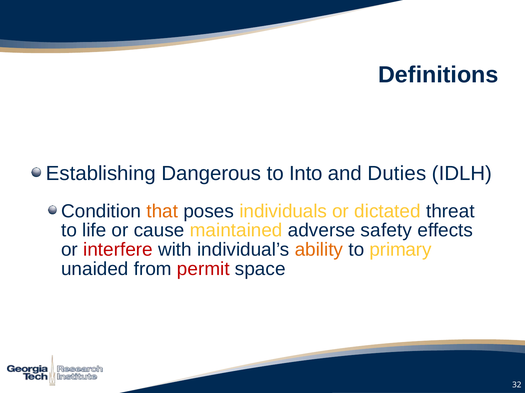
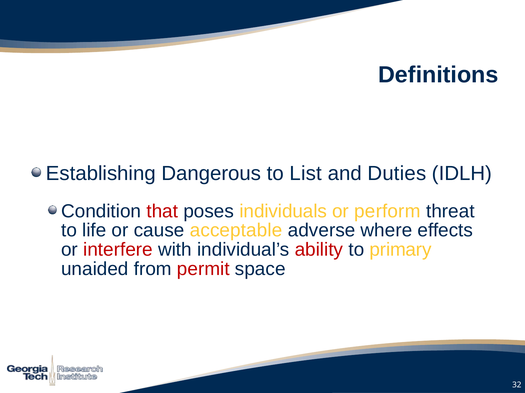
Into: Into -> List (306, 174)
that colour: orange -> red (162, 211)
dictated: dictated -> perform (387, 211)
maintained: maintained -> acceptable (236, 231)
safety: safety -> where (386, 231)
ability colour: orange -> red (319, 250)
